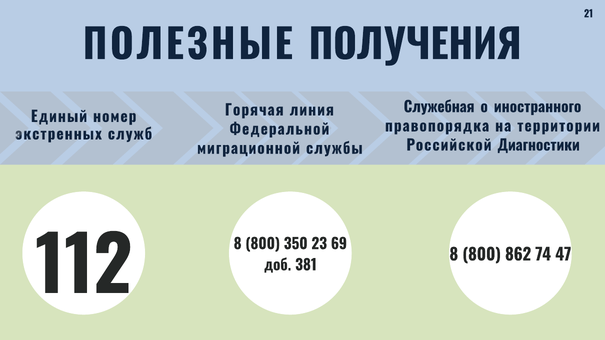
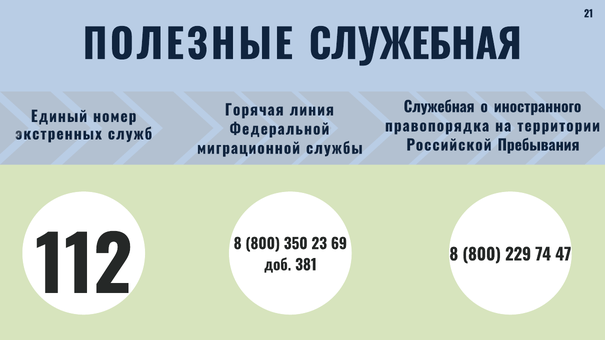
ПОЛЕЗНЫЕ ПОЛУЧЕНИЯ: ПОЛУЧЕНИЯ -> СЛУЖЕБНАЯ (415, 46)
Диагностики: Диагностики -> Пребывания (539, 146)
862: 862 -> 229 (518, 255)
